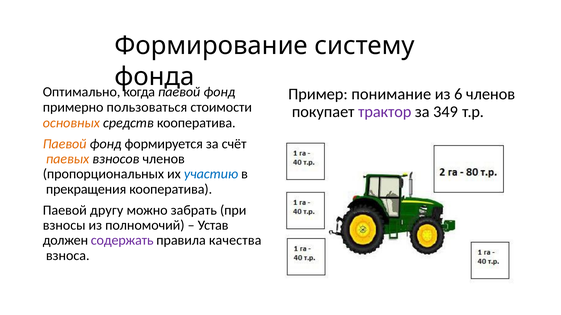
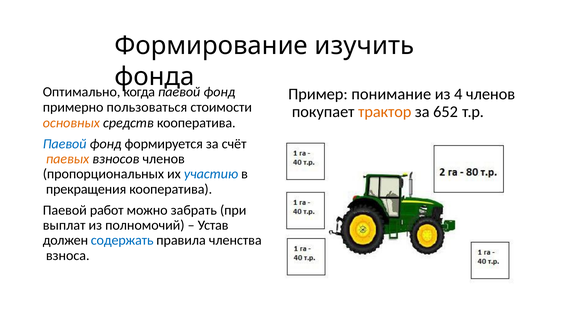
систему: систему -> изучить (364, 46)
6: 6 -> 4 (458, 94)
трактор colour: purple -> orange (385, 112)
349: 349 -> 652 (446, 112)
Паевой colour: orange -> blue (65, 144)
другу: другу -> работ (107, 210)
взносы: взносы -> выплат (64, 226)
содержать colour: purple -> blue (122, 241)
качества: качества -> членства (235, 241)
